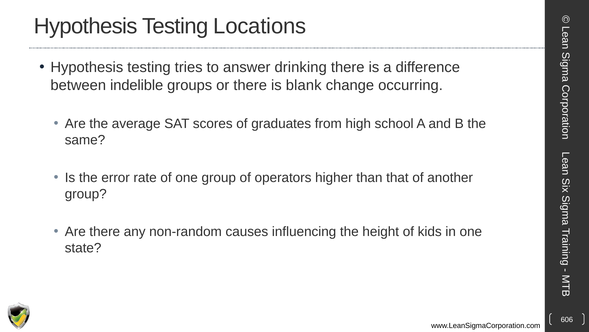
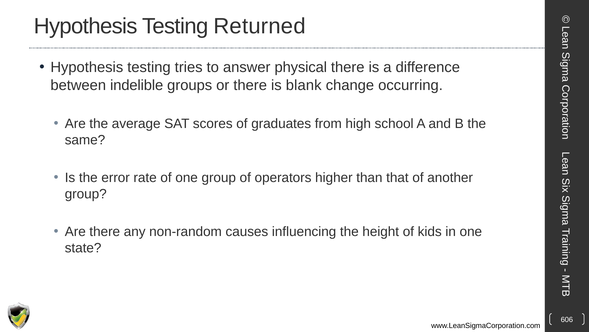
Locations: Locations -> Returned (260, 26)
drinking: drinking -> physical (301, 67)
